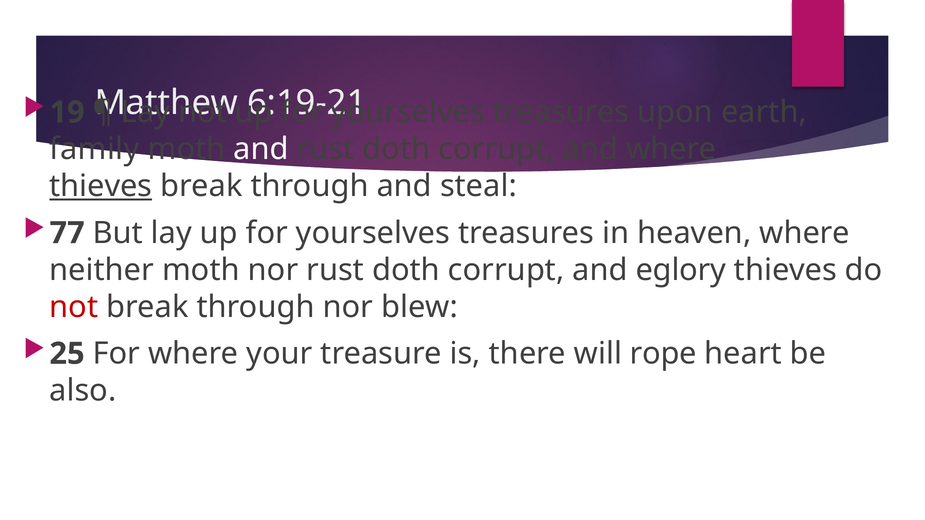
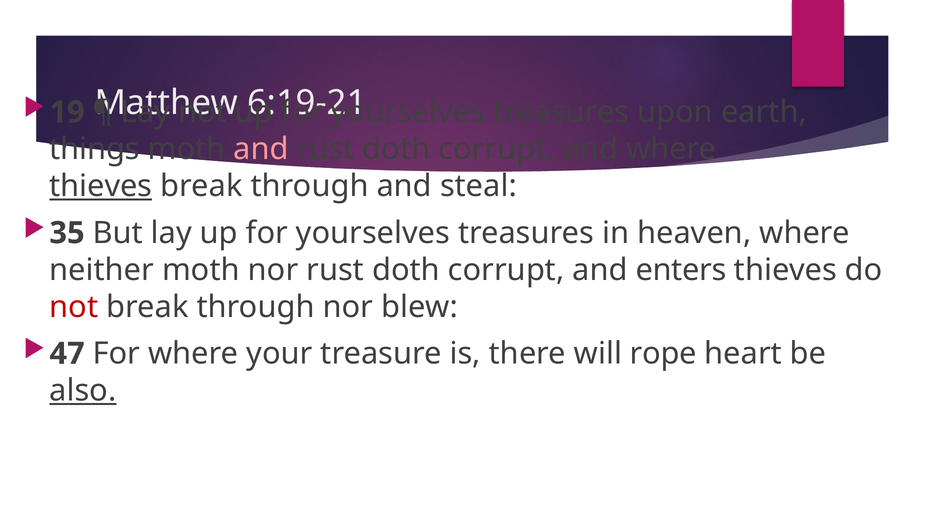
family: family -> things (95, 149)
and colour: white -> pink (261, 149)
77: 77 -> 35 (67, 233)
eglory: eglory -> enters (681, 270)
25: 25 -> 47 (67, 354)
also underline: none -> present (83, 391)
